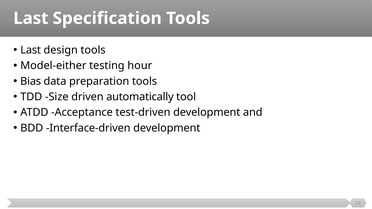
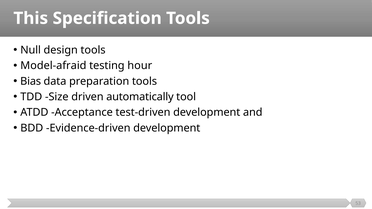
Last: Last -> This (31, 18)
Last: Last -> Null (31, 50)
Model-either: Model-either -> Model-afraid (53, 66)
Interface-driven: Interface-driven -> Evidence-driven (88, 128)
